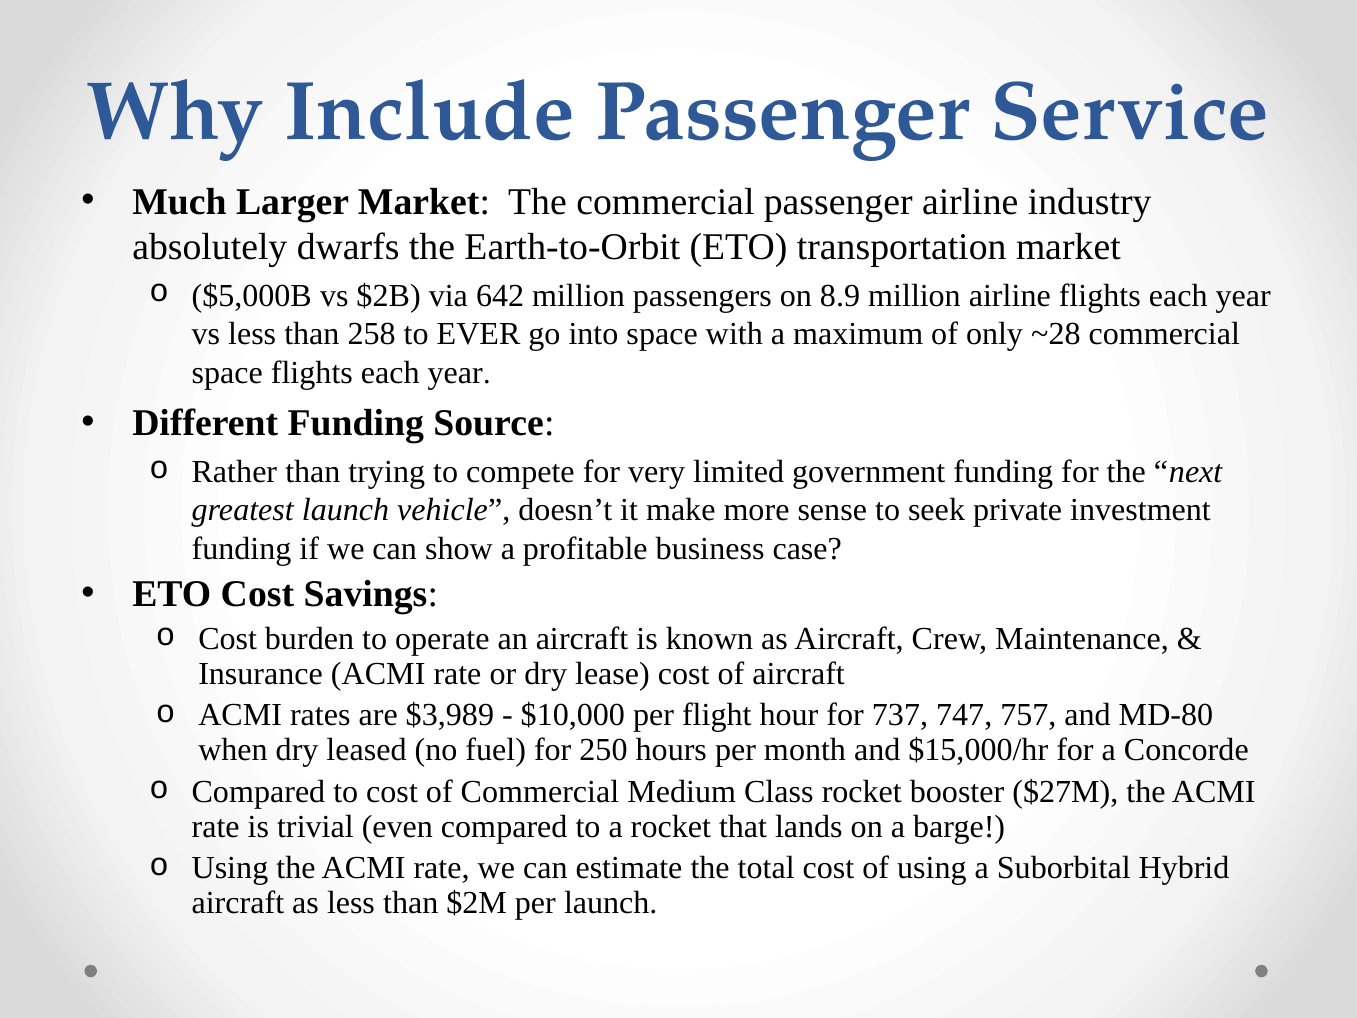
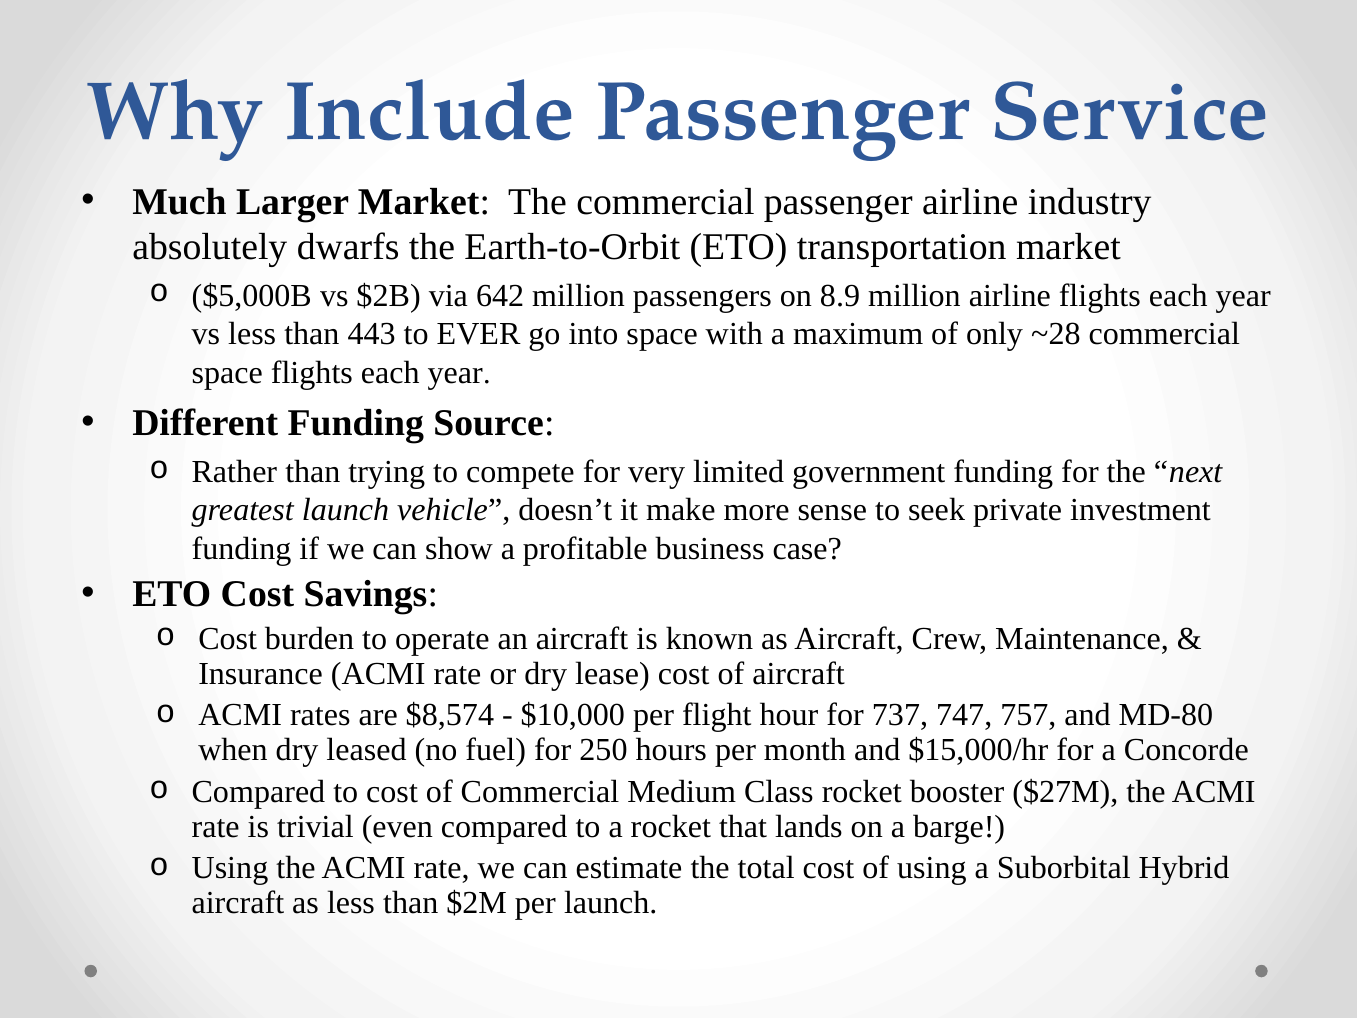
258: 258 -> 443 (372, 334)
$3,989: $3,989 -> $8,574 (450, 715)
